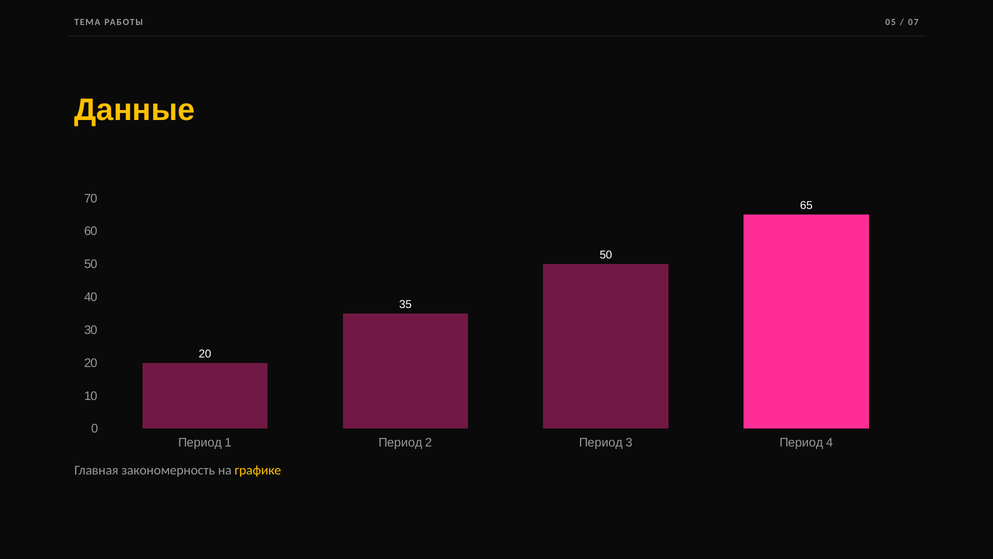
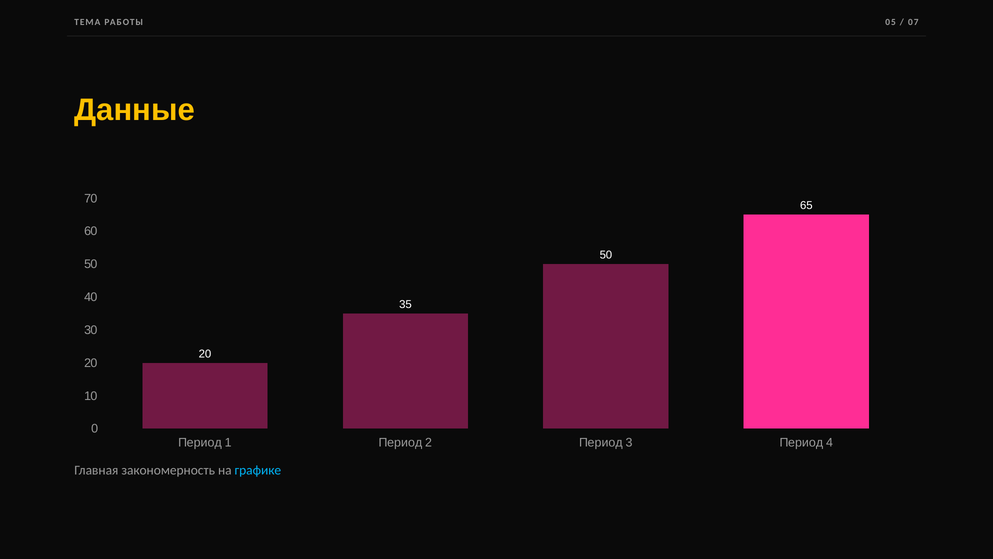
графике colour: yellow -> light blue (258, 470)
